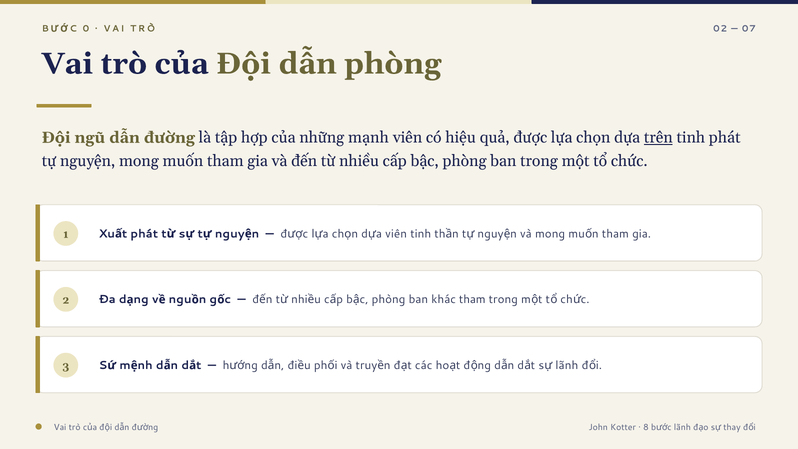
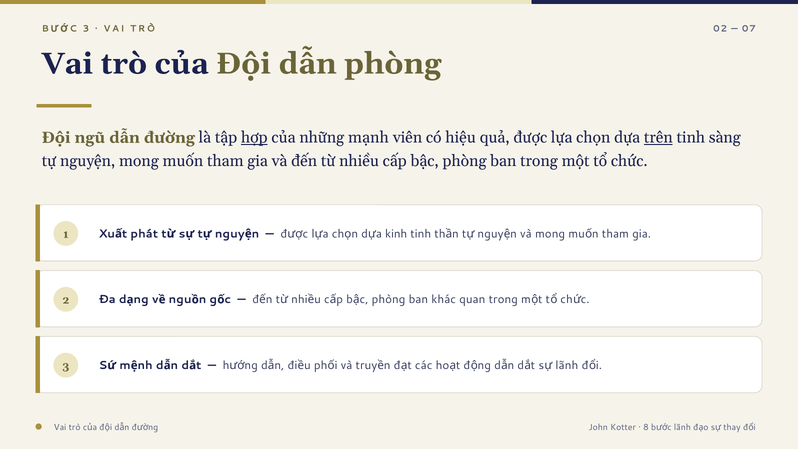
0: 0 -> 3 (86, 29)
hợp underline: none -> present (254, 138)
tinh phát: phát -> sàng (725, 138)
viên: viên -> kinh (396, 234)
khác tham: tham -> quan (472, 299)
